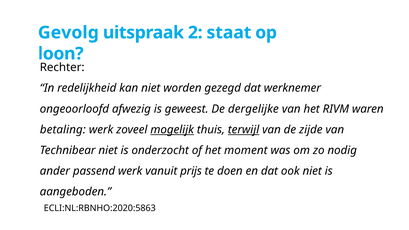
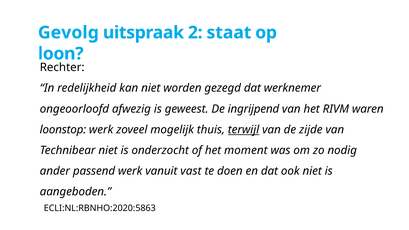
dergelijke: dergelijke -> ingrijpend (253, 109)
betaling: betaling -> loonstop (63, 130)
mogelijk underline: present -> none (172, 130)
prijs: prijs -> vast (191, 171)
